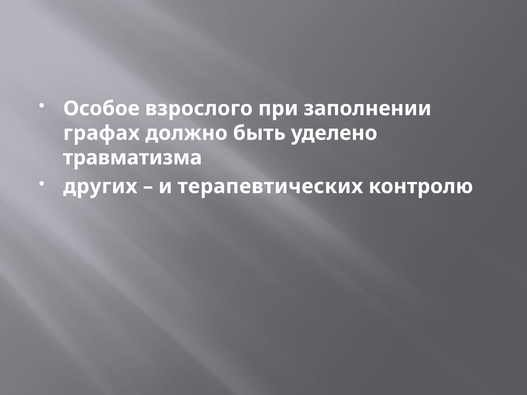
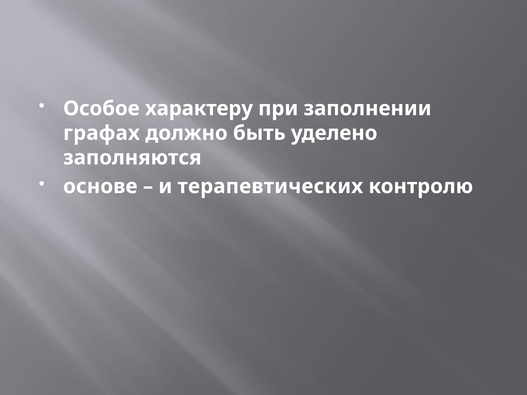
взрослого: взрослого -> характеру (199, 109)
травматизма: травматизма -> заполняются (132, 158)
других: других -> основе (100, 186)
